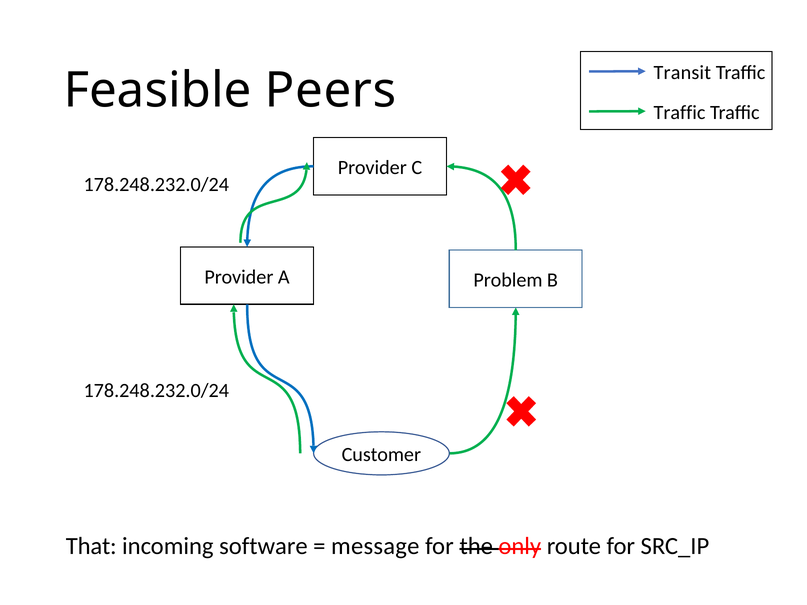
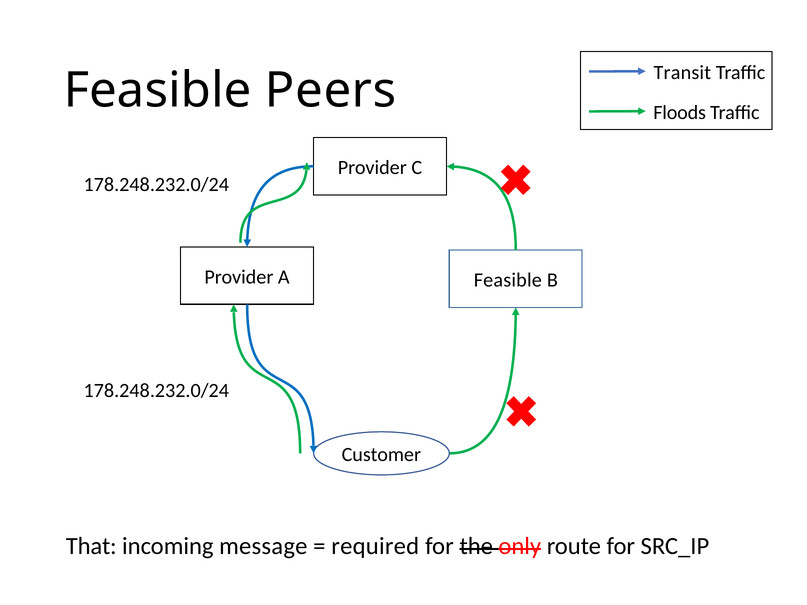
Traffic: Traffic -> Floods (680, 113)
A Problem: Problem -> Feasible (508, 280)
software: software -> message (263, 546)
message: message -> required (375, 546)
